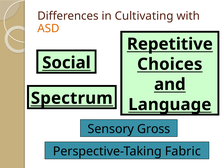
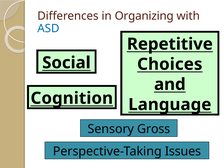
Cultivating: Cultivating -> Organizing (144, 16)
ASD colour: orange -> blue (48, 28)
Spectrum: Spectrum -> Cognition (72, 98)
Fabric: Fabric -> Issues (183, 151)
